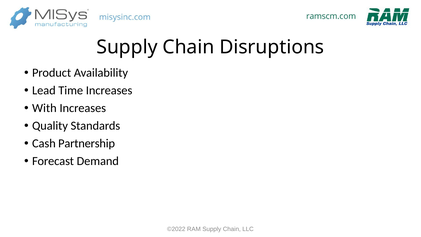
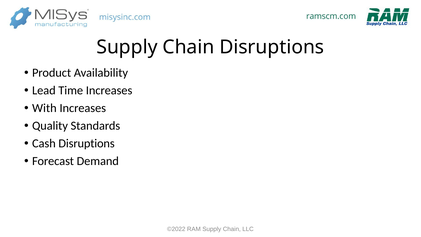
Cash Partnership: Partnership -> Disruptions (87, 143)
